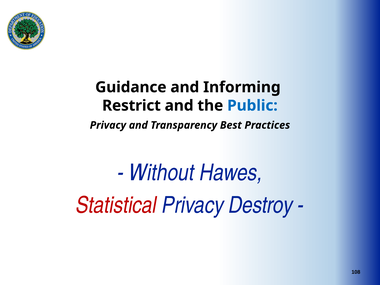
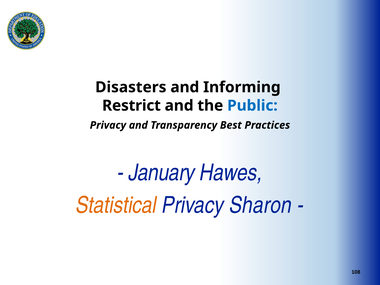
Guidance: Guidance -> Disasters (131, 87)
Without: Without -> January (162, 173)
Statistical colour: red -> orange (116, 205)
Destroy: Destroy -> Sharon (261, 205)
